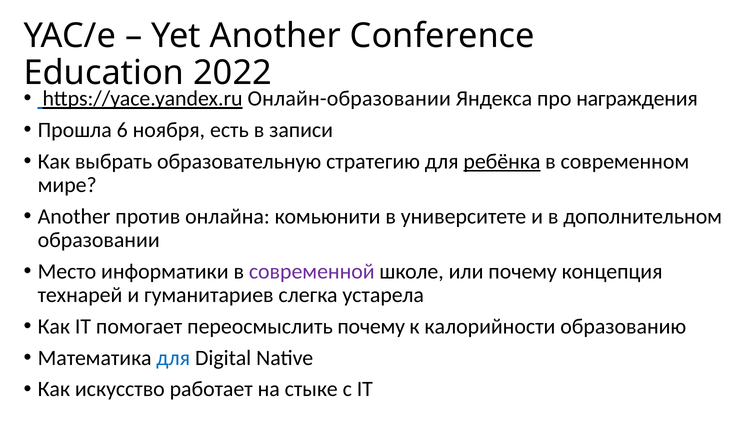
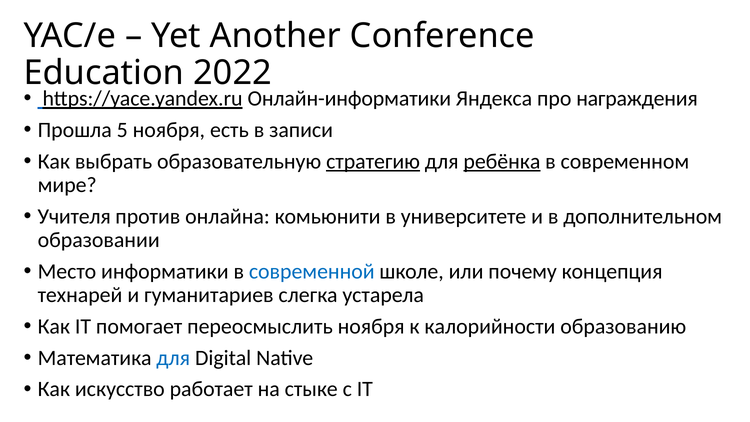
Онлайн-образовании: Онлайн-образовании -> Онлайн-информатики (349, 98)
6: 6 -> 5 (122, 130)
стратегию underline: none -> present (373, 161)
Another: Another -> Учителя (74, 216)
современной colour: purple -> blue (312, 271)
переосмыслить почему: почему -> ноября (371, 326)
